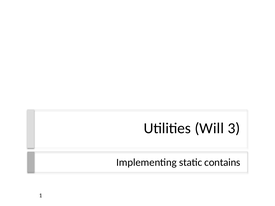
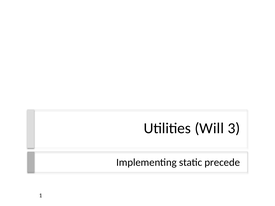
contains: contains -> precede (222, 163)
